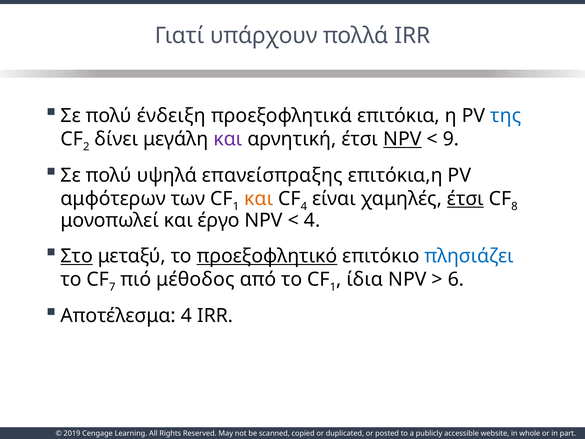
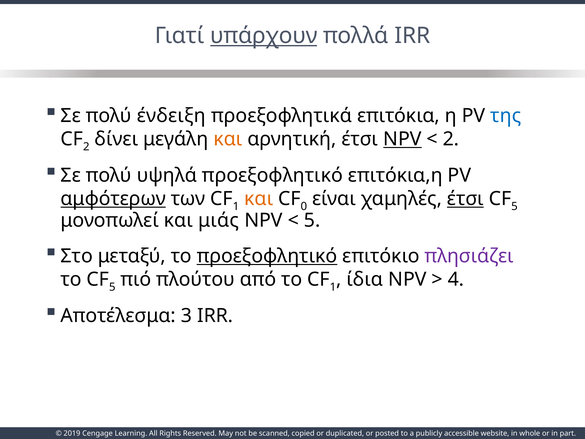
υπάρχουν underline: none -> present (264, 36)
και colour: purple -> orange (228, 139)
9: 9 -> 2 (451, 139)
υψηλά επανείσπραξης: επανείσπραξης -> προεξοφλητικό (272, 175)
αμφότερων underline: none -> present (113, 199)
4: 4 -> 0 (304, 206)
8: 8 -> 5 (514, 206)
έργο: έργο -> μιάς (219, 220)
4: 4 -> 5 (312, 220)
Στο underline: present -> none (77, 256)
πλησιάζει colour: blue -> purple (469, 256)
7: 7 -> 5 (112, 287)
μέθοδος: μέθοδος -> πλούτου (196, 279)
6: 6 -> 4 (456, 279)
Αποτέλεσμα 4: 4 -> 3 (186, 316)
